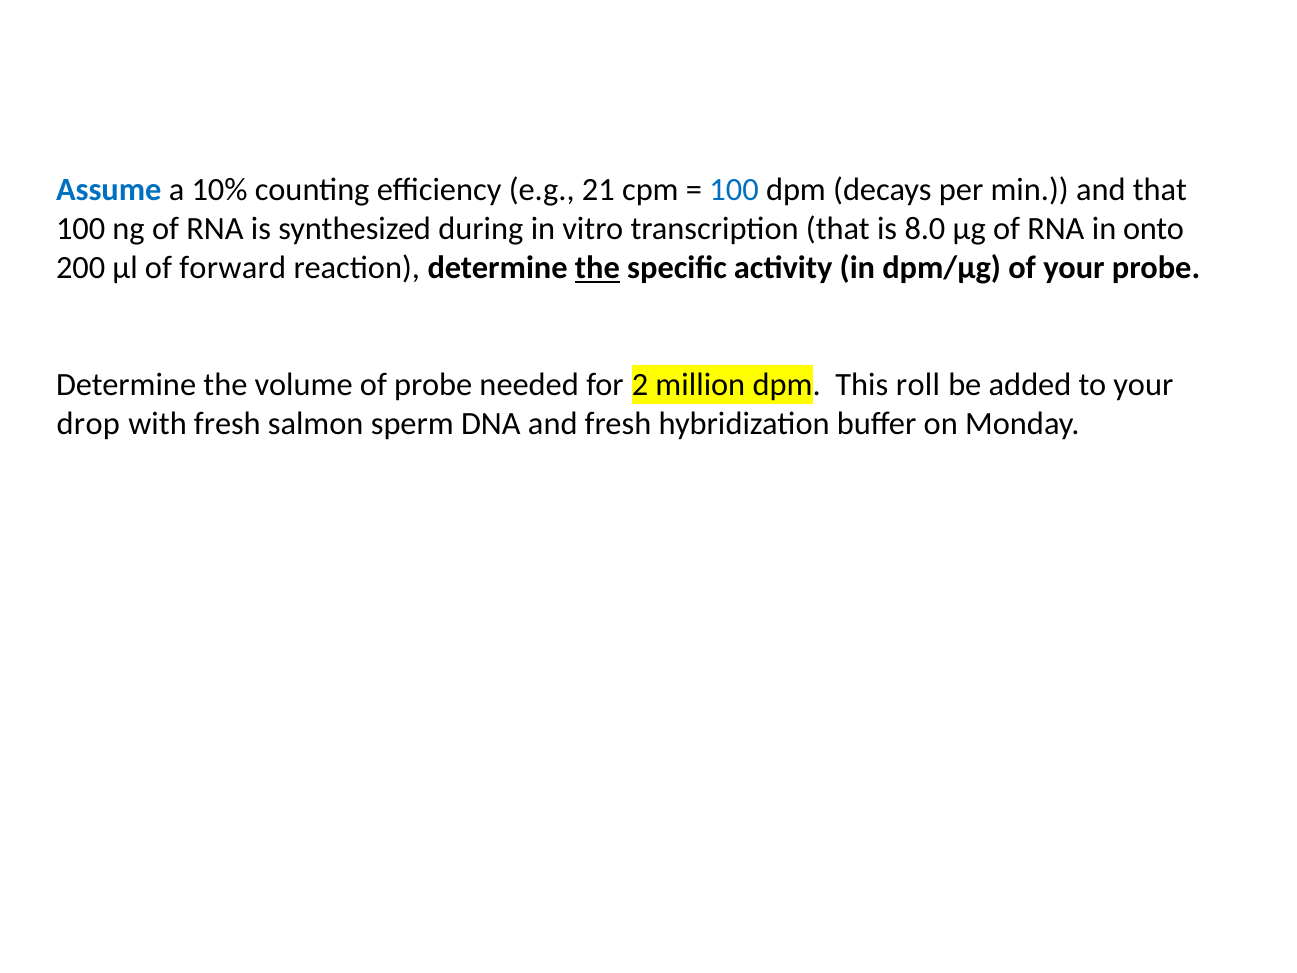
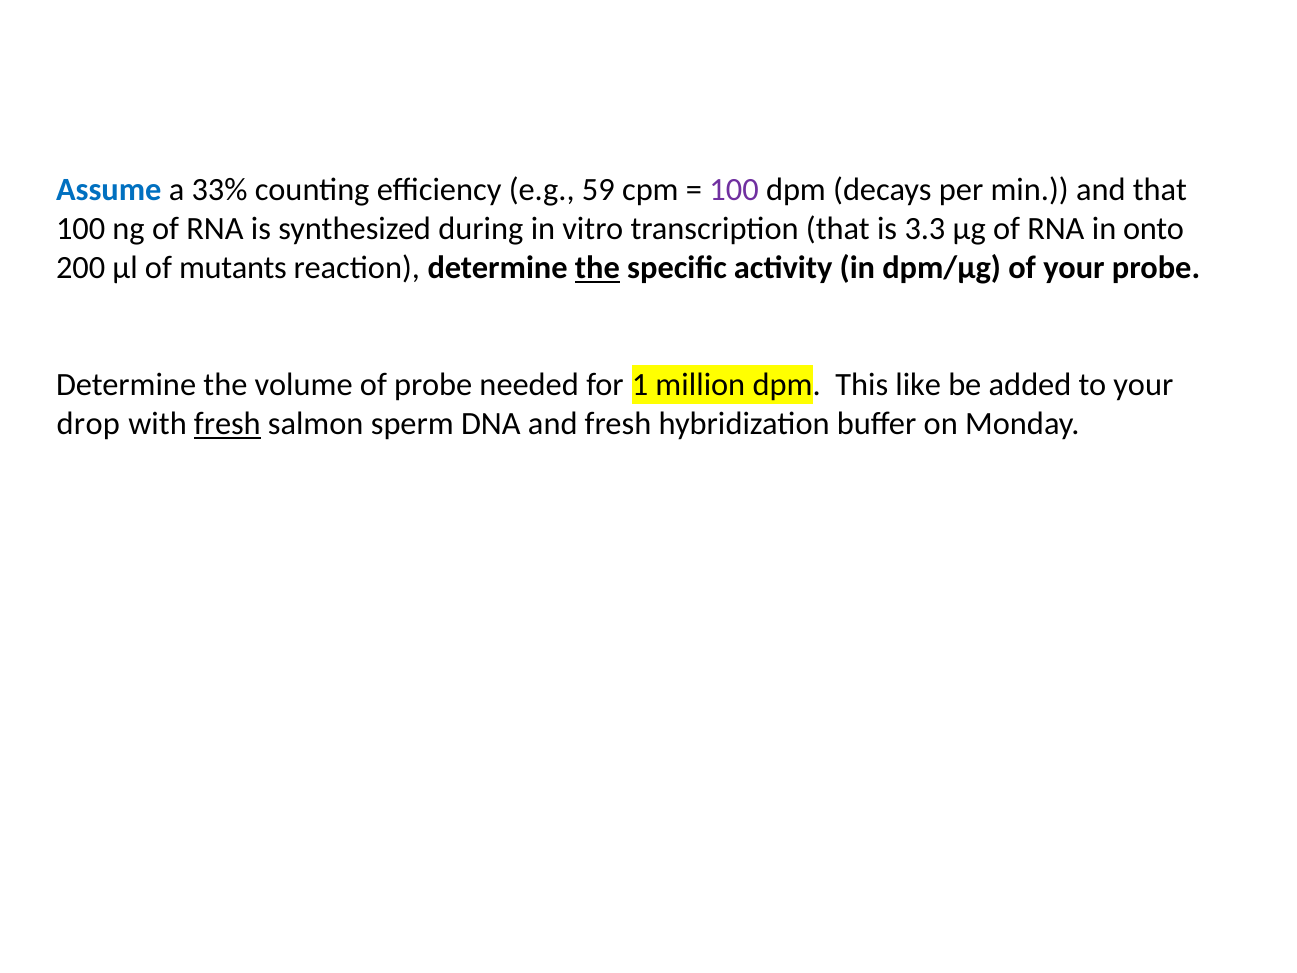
10%: 10% -> 33% (220, 190)
21: 21 -> 59 (598, 190)
100 colour: blue -> purple (734, 190)
8.0: 8.0 -> 3.3 (925, 229)
forward: forward -> mutants (233, 268)
2: 2 -> 1 (640, 385)
roll: roll -> like (918, 385)
fresh underline: none -> present (227, 424)
